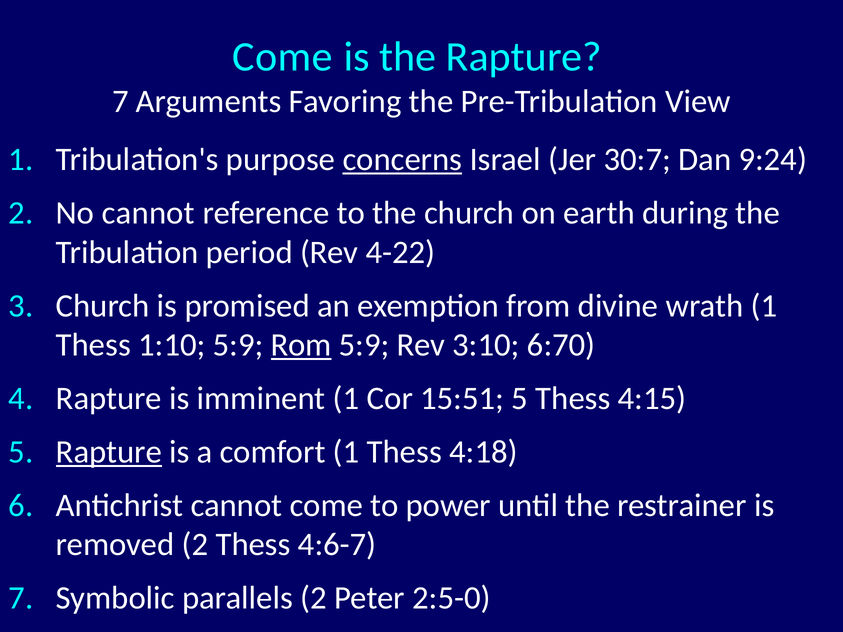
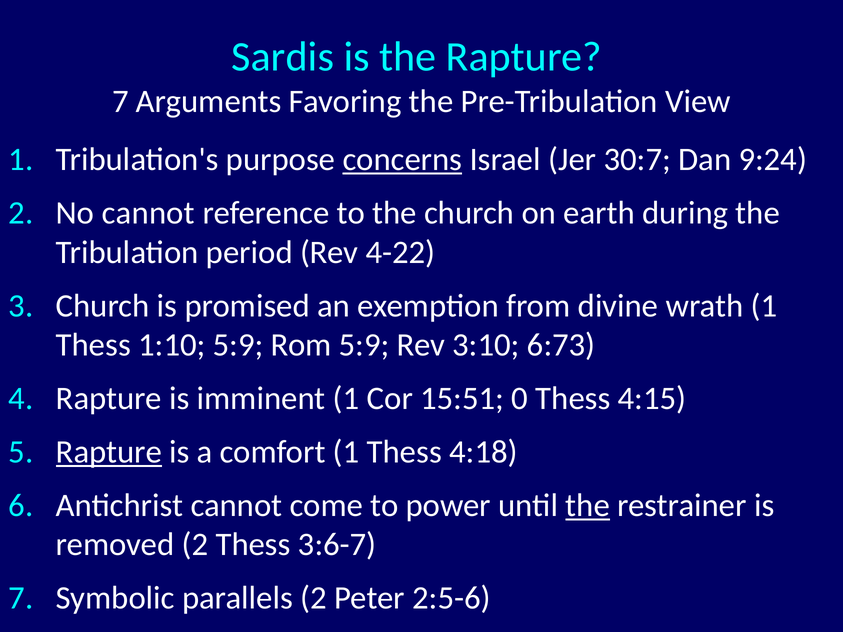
Come: Come -> Sardis (283, 57)
Rom underline: present -> none (301, 345)
6:70: 6:70 -> 6:73 (561, 345)
15:51 5: 5 -> 0 (520, 399)
the underline: none -> present (588, 505)
4:6-7: 4:6-7 -> 3:6-7 (337, 545)
2:5-0: 2:5-0 -> 2:5-6 (451, 598)
